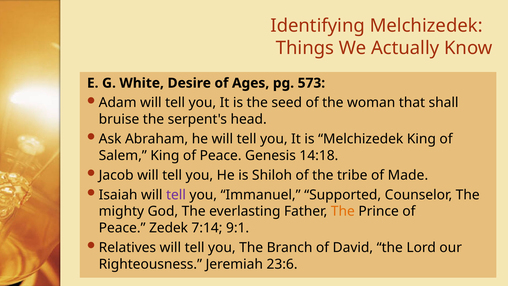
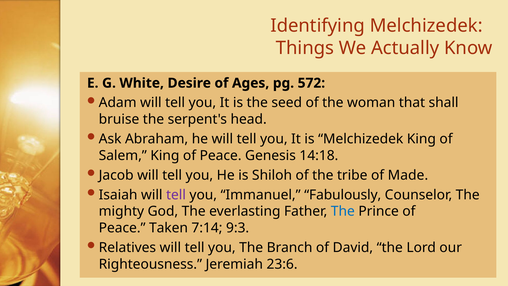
573: 573 -> 572 (311, 83)
Supported: Supported -> Fabulously (343, 195)
The colour: orange -> blue (343, 211)
Zedek: Zedek -> Taken (169, 228)
9:1: 9:1 -> 9:3 (238, 228)
